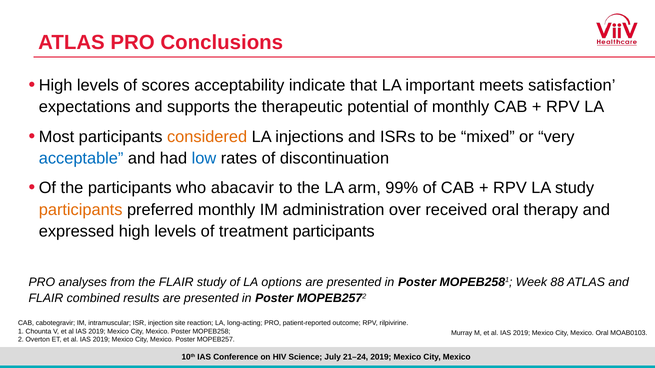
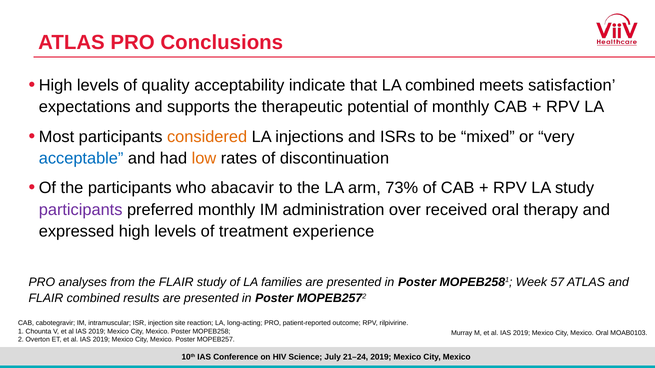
scores: scores -> quality (166, 86)
LA important: important -> combined (440, 86)
low colour: blue -> orange (204, 159)
99%: 99% -> 73% (402, 188)
participants colour: orange -> purple (81, 210)
treatment participants: participants -> experience (333, 231)
options: options -> families (282, 282)
88: 88 -> 57 (557, 282)
